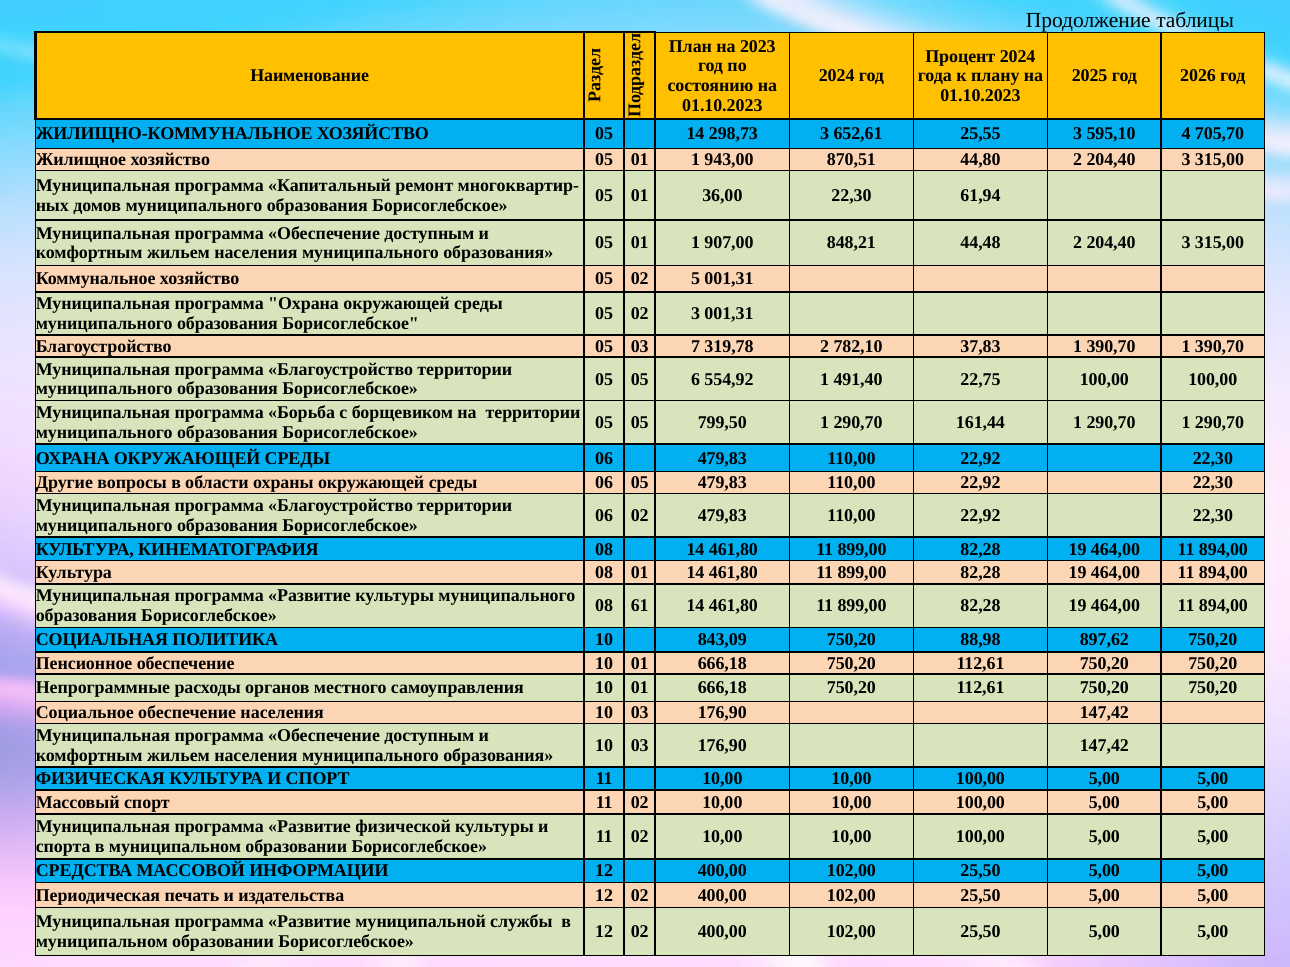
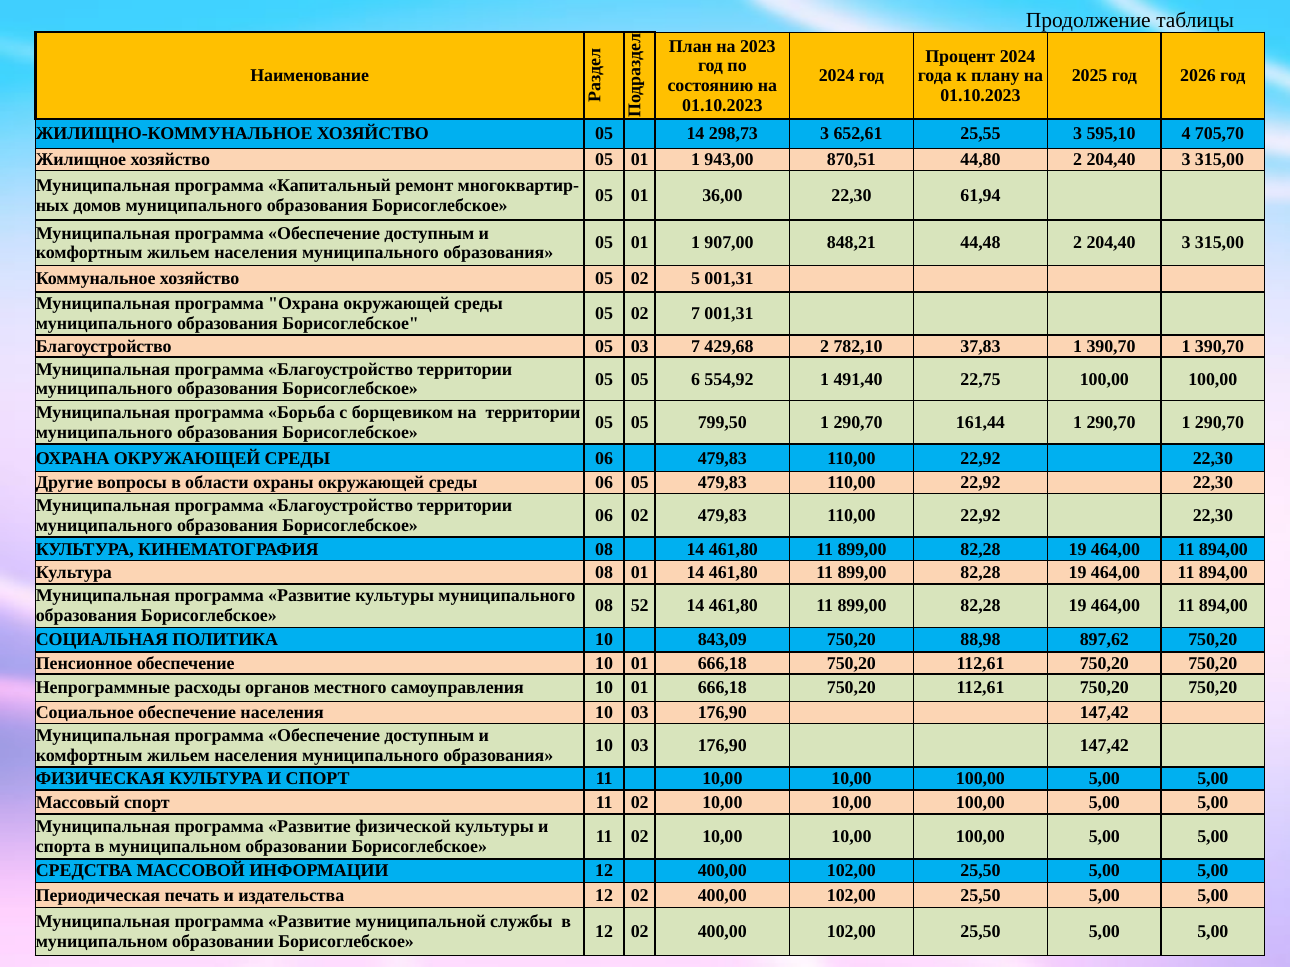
02 3: 3 -> 7 (696, 314)
319,78: 319,78 -> 429,68 (729, 347)
61: 61 -> 52 (640, 606)
